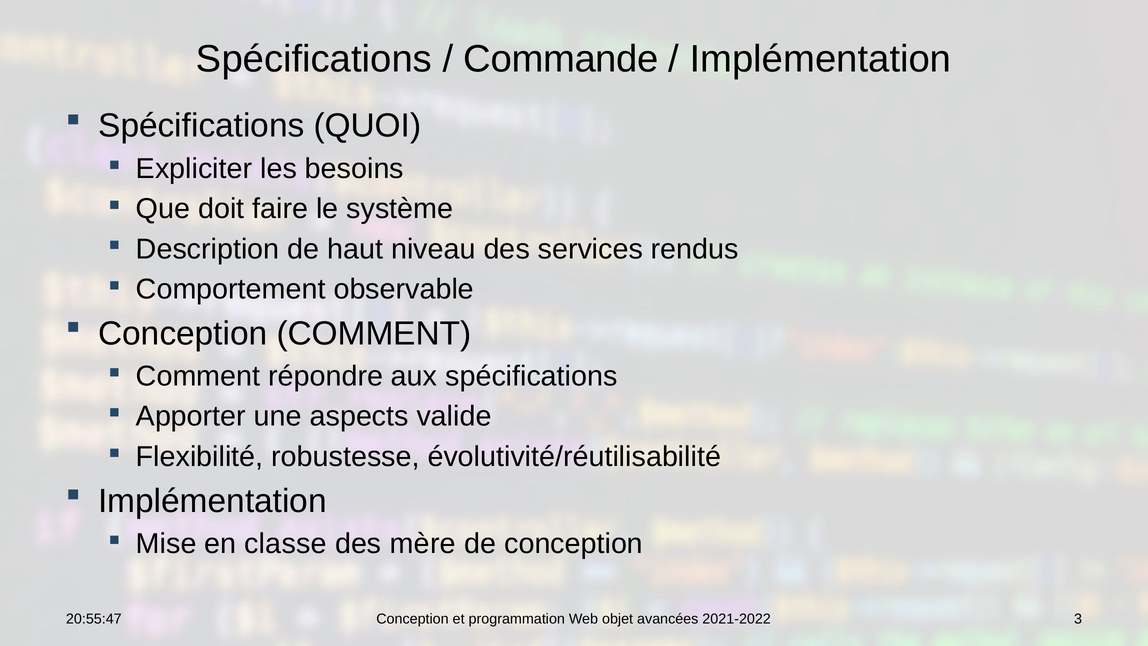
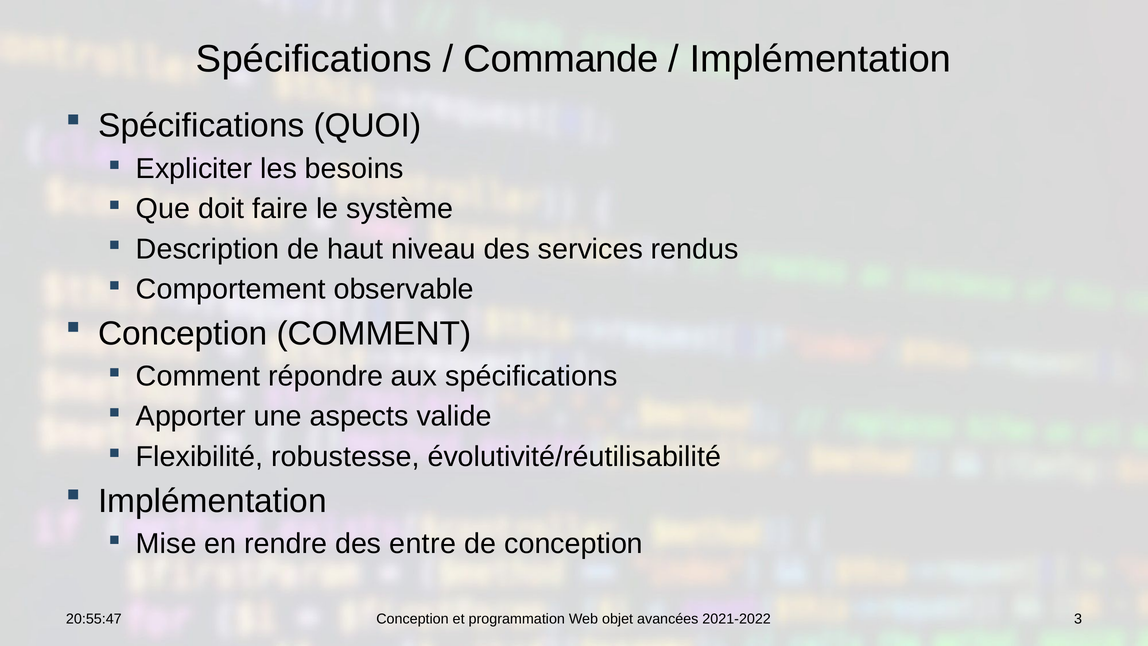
classe: classe -> rendre (286, 544)
mère: mère -> entre (423, 544)
